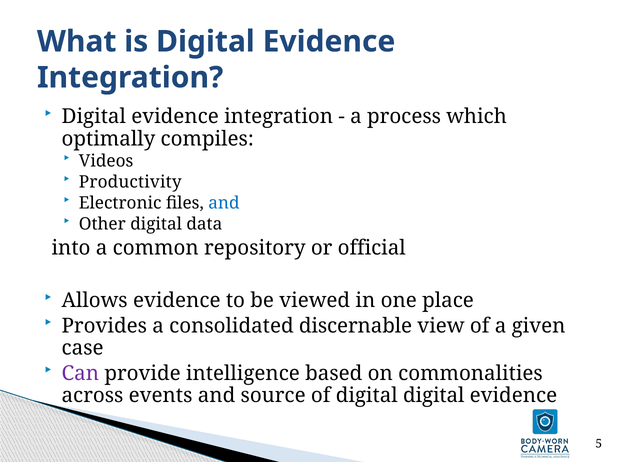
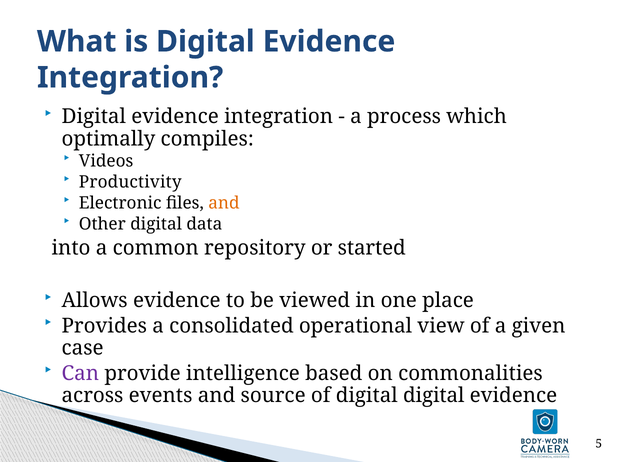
and colour: blue -> orange (224, 203)
official: official -> started (372, 248)
discernable: discernable -> operational (355, 326)
